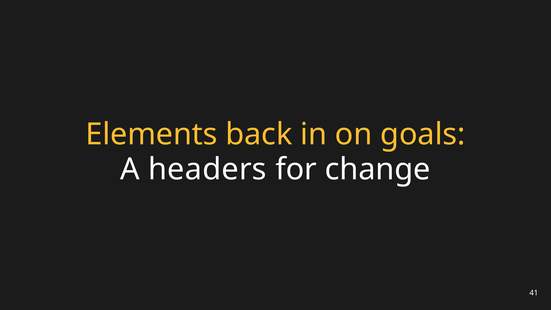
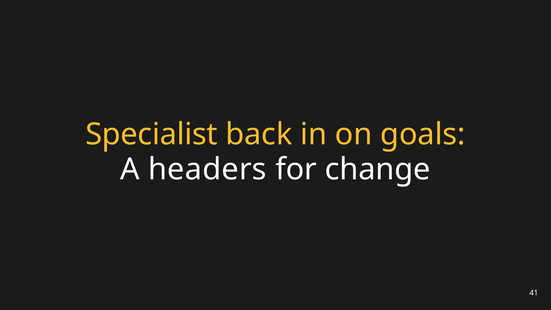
Elements: Elements -> Specialist (152, 135)
